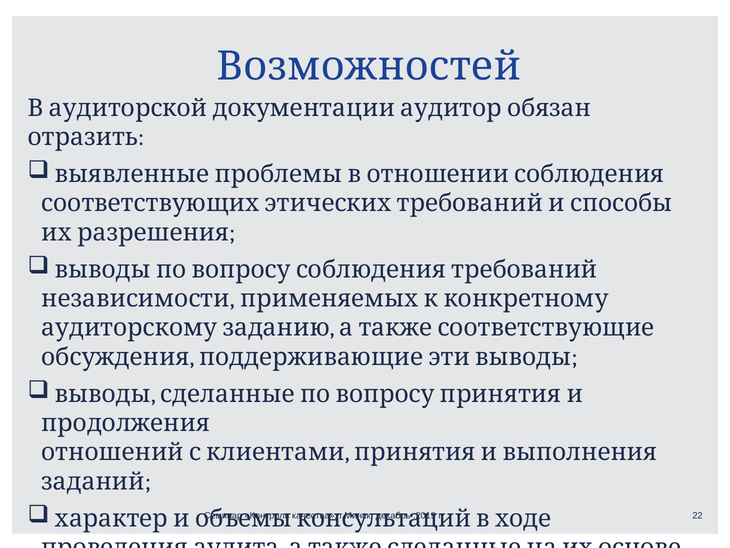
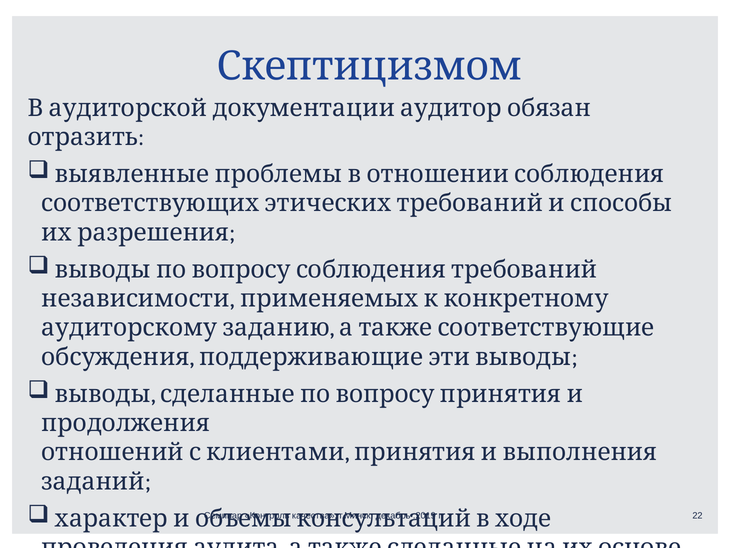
Возможностей: Возможностей -> Скептицизмом (369, 66)
